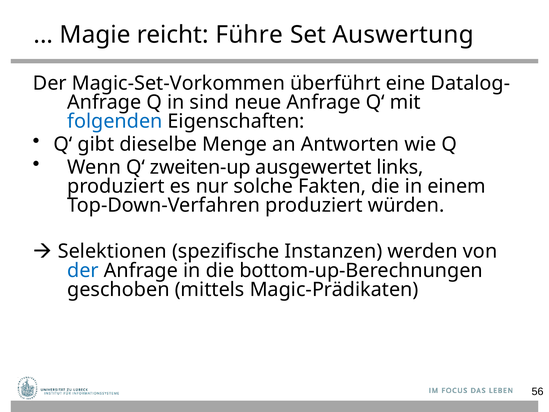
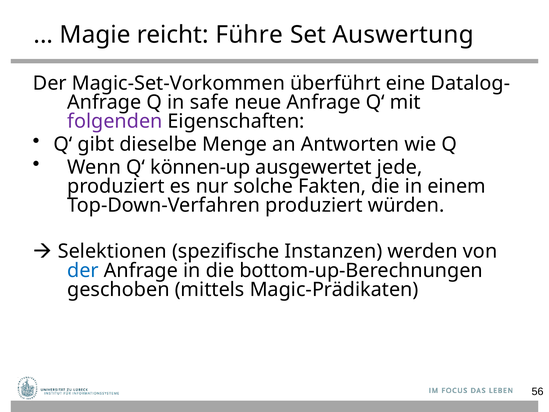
sind: sind -> safe (209, 102)
folgenden colour: blue -> purple (115, 121)
zweiten-up: zweiten-up -> können-up (200, 167)
links: links -> jede (400, 167)
